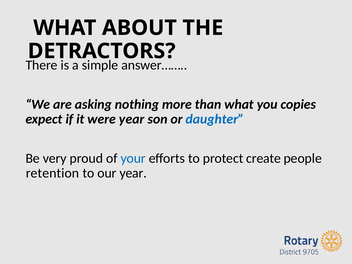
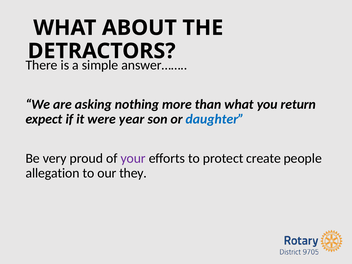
copies: copies -> return (298, 104)
your colour: blue -> purple (133, 158)
retention: retention -> allegation (53, 173)
our year: year -> they (133, 173)
